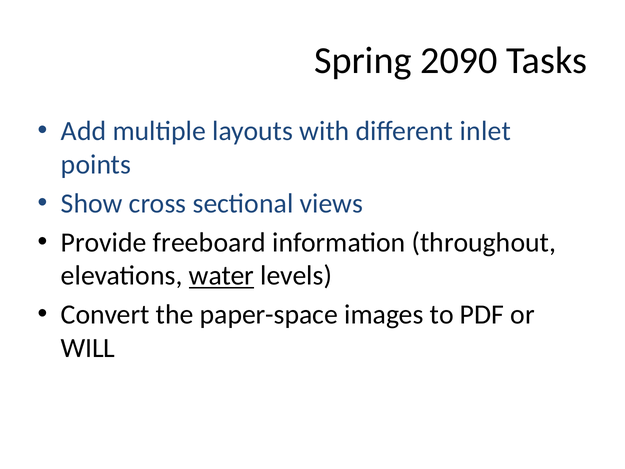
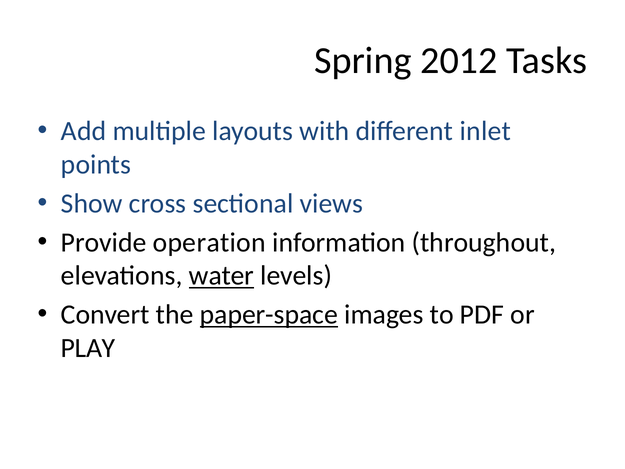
2090: 2090 -> 2012 (459, 61)
freeboard: freeboard -> operation (209, 242)
paper-space underline: none -> present (269, 315)
WILL: WILL -> PLAY (88, 348)
